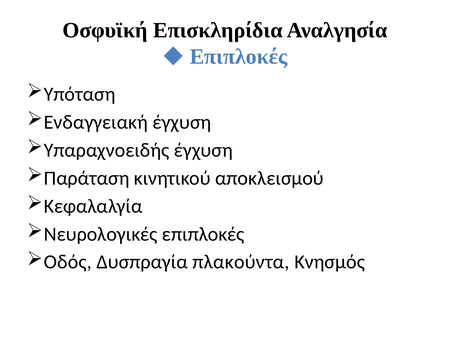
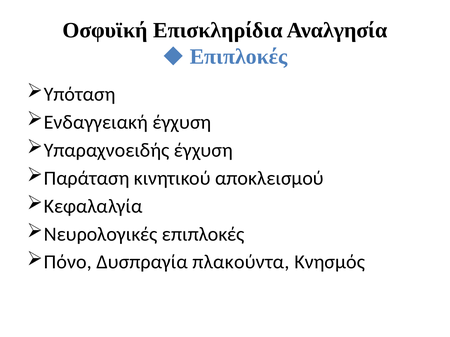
Οδός: Οδός -> Πόνο (68, 262)
